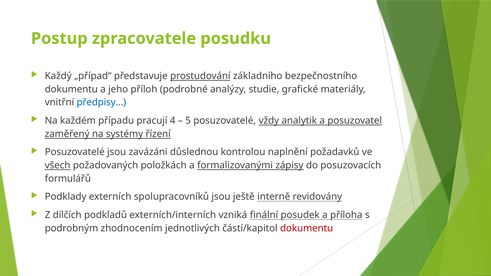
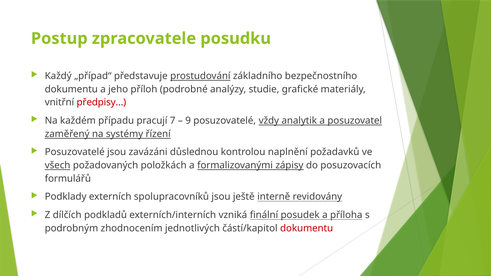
předpisy… colour: blue -> red (101, 102)
4: 4 -> 7 (173, 121)
5: 5 -> 9 (188, 121)
